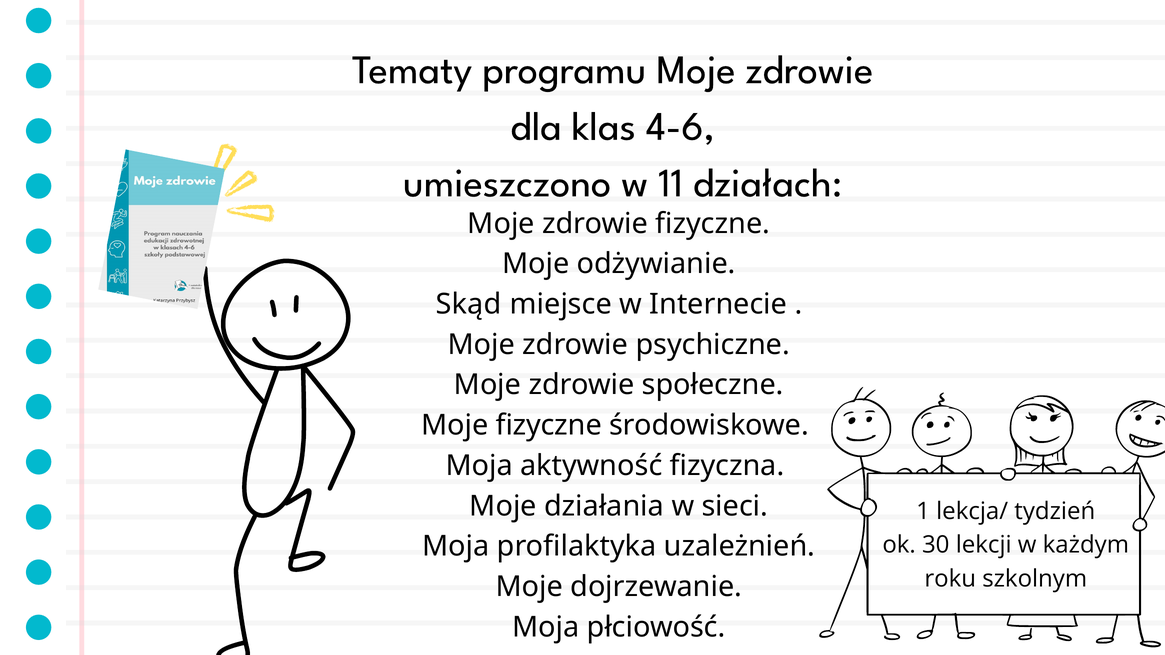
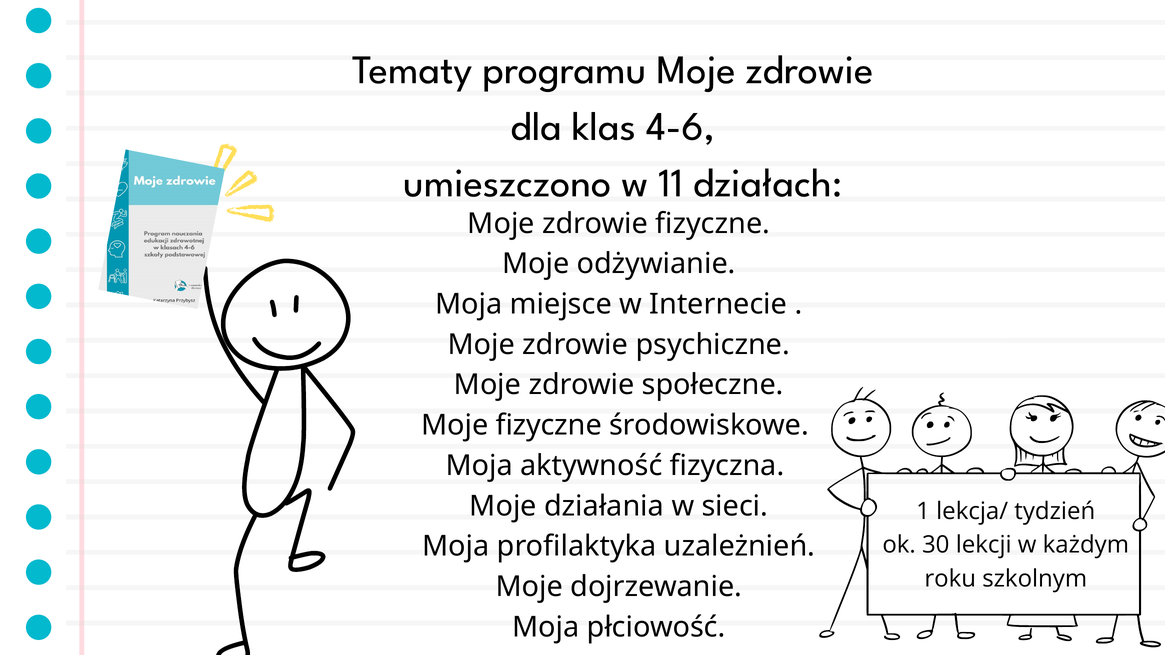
Skąd: Skąd -> Moja (469, 304)
